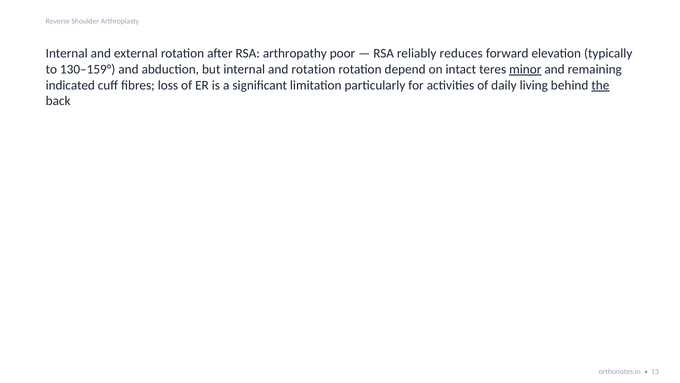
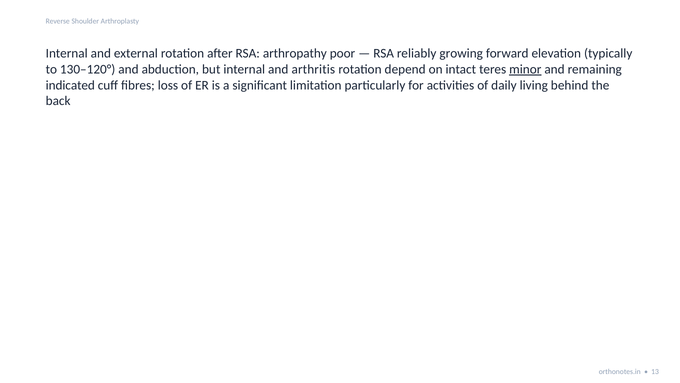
reduces: reduces -> growing (461, 53)
130–159°: 130–159° -> 130–120° (88, 69)
and rotation: rotation -> arthritis (313, 69)
the underline: present -> none (600, 85)
